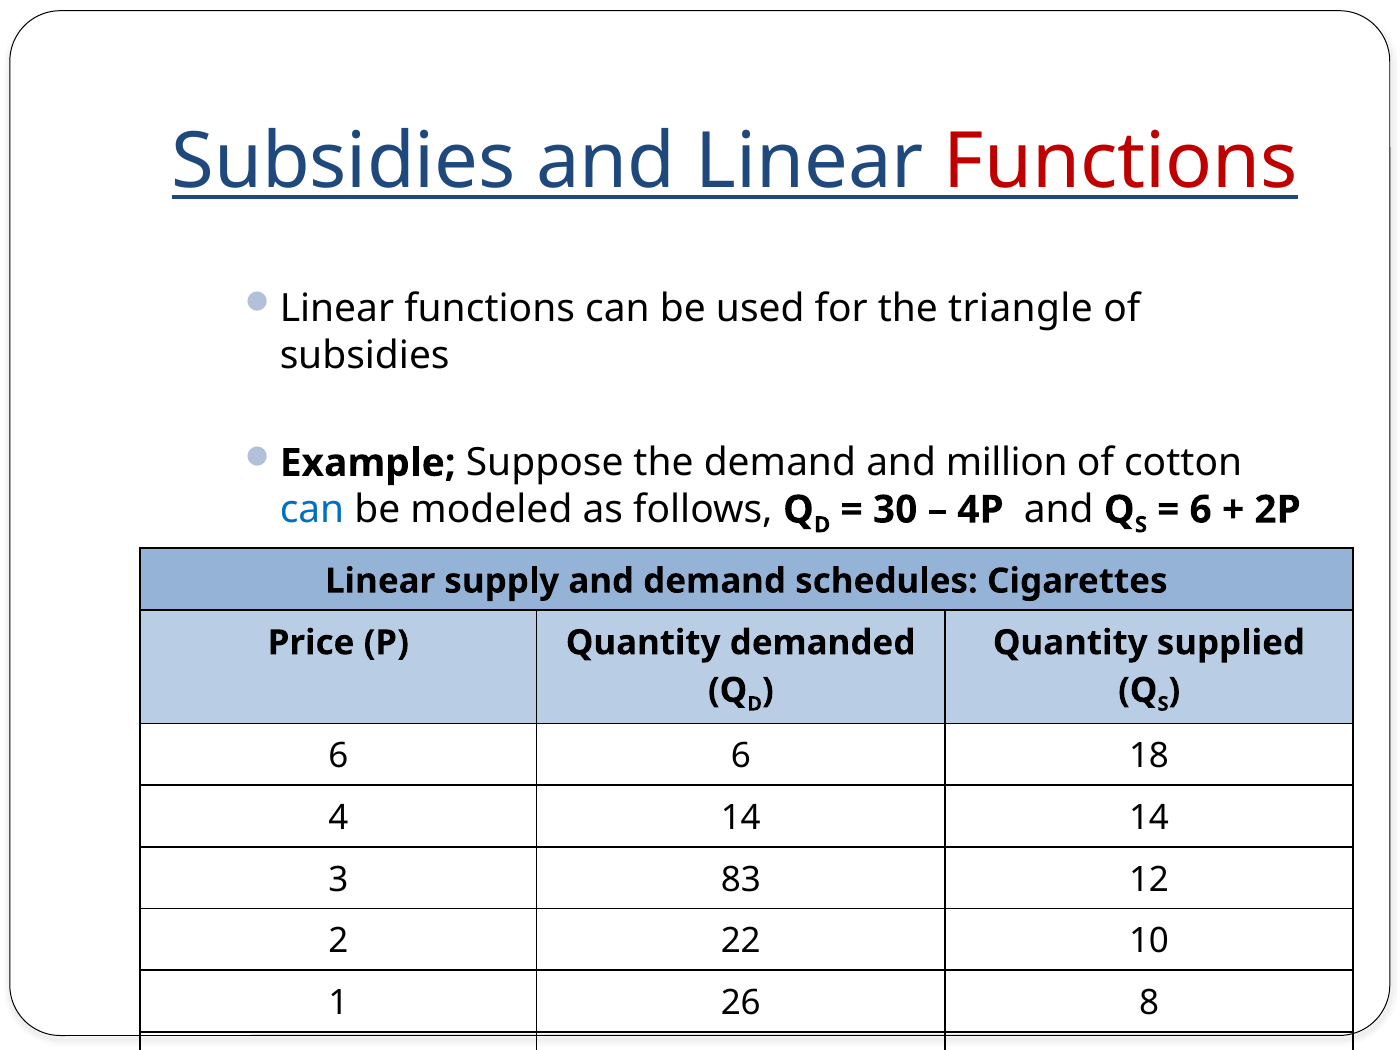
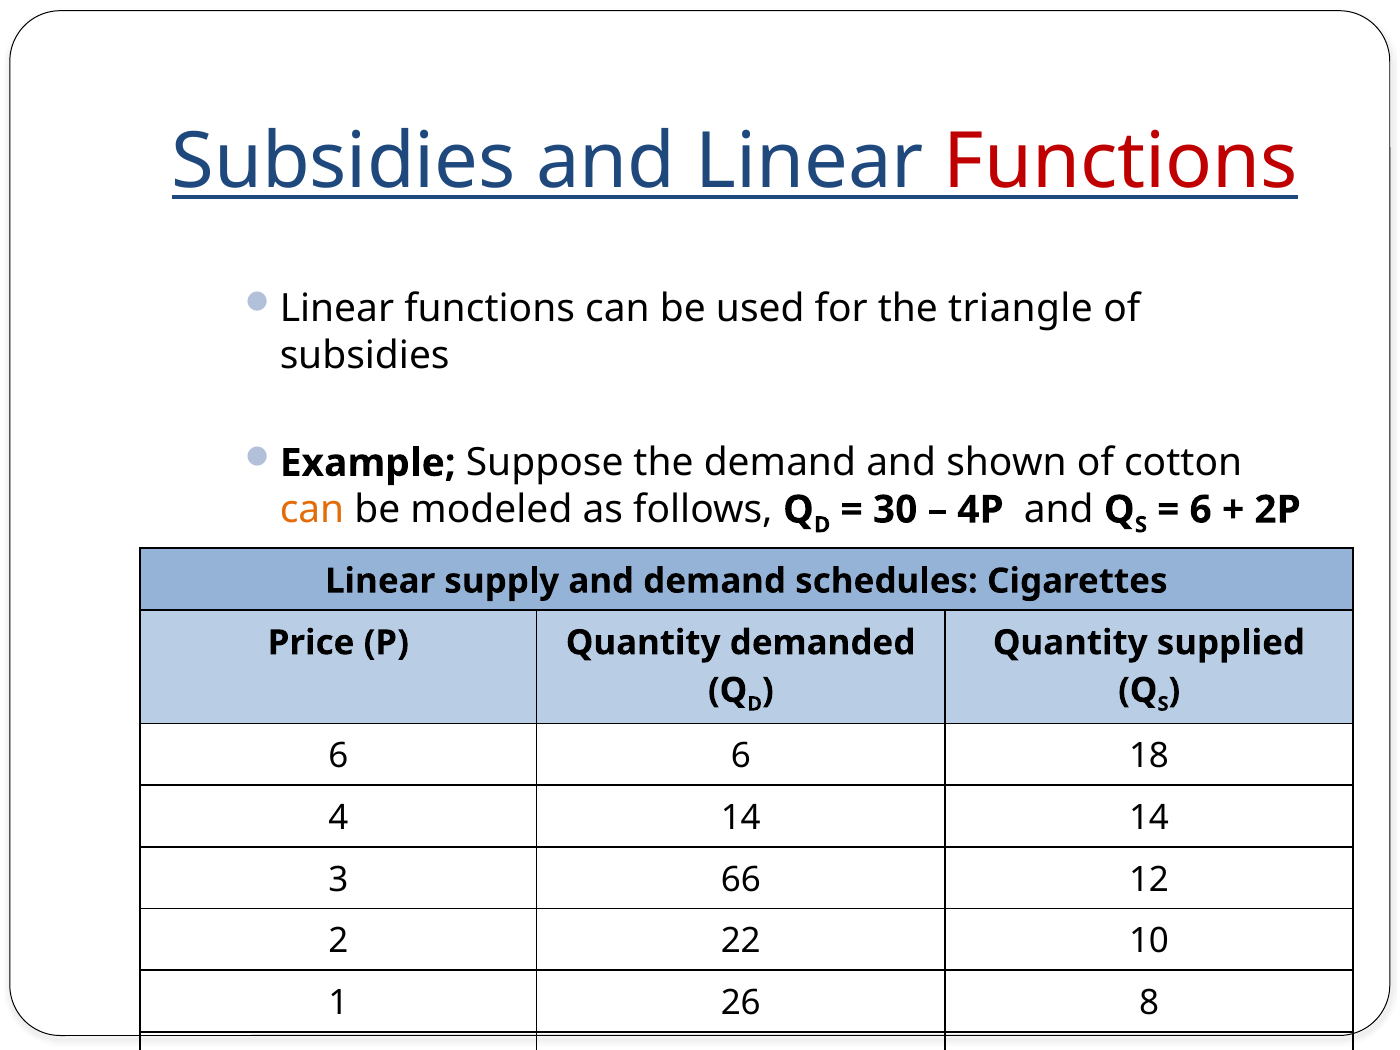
million: million -> shown (1007, 463)
can colour: blue -> orange (312, 510)
83: 83 -> 66 (741, 880)
